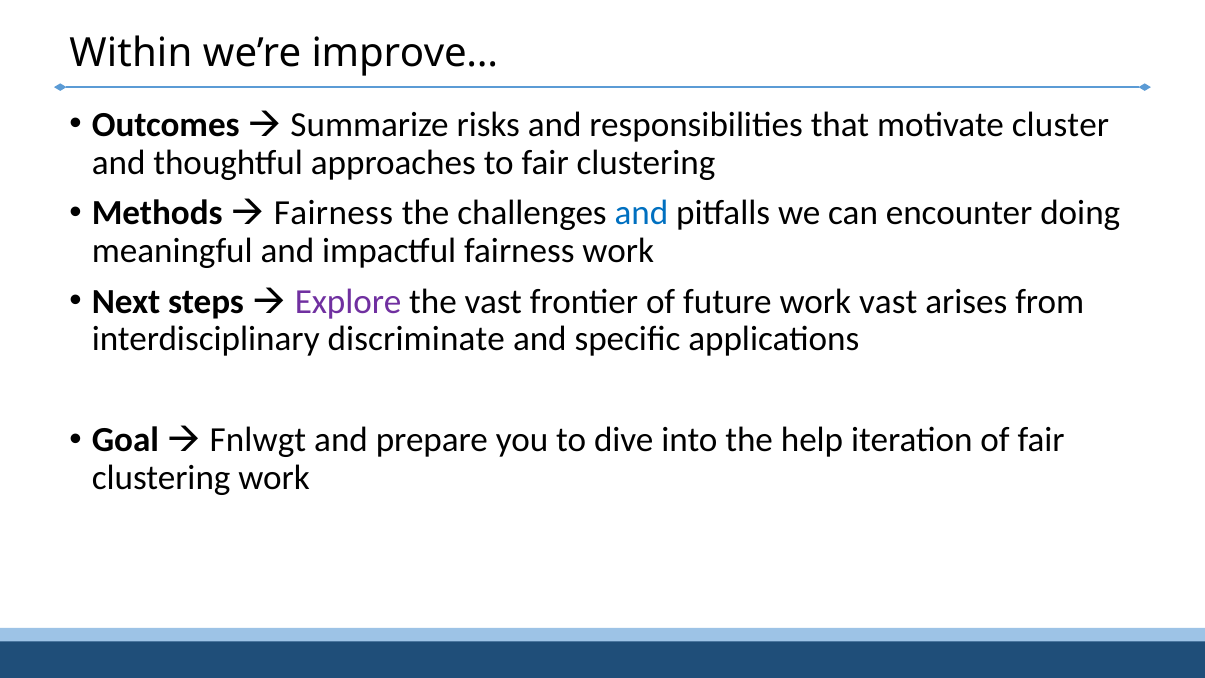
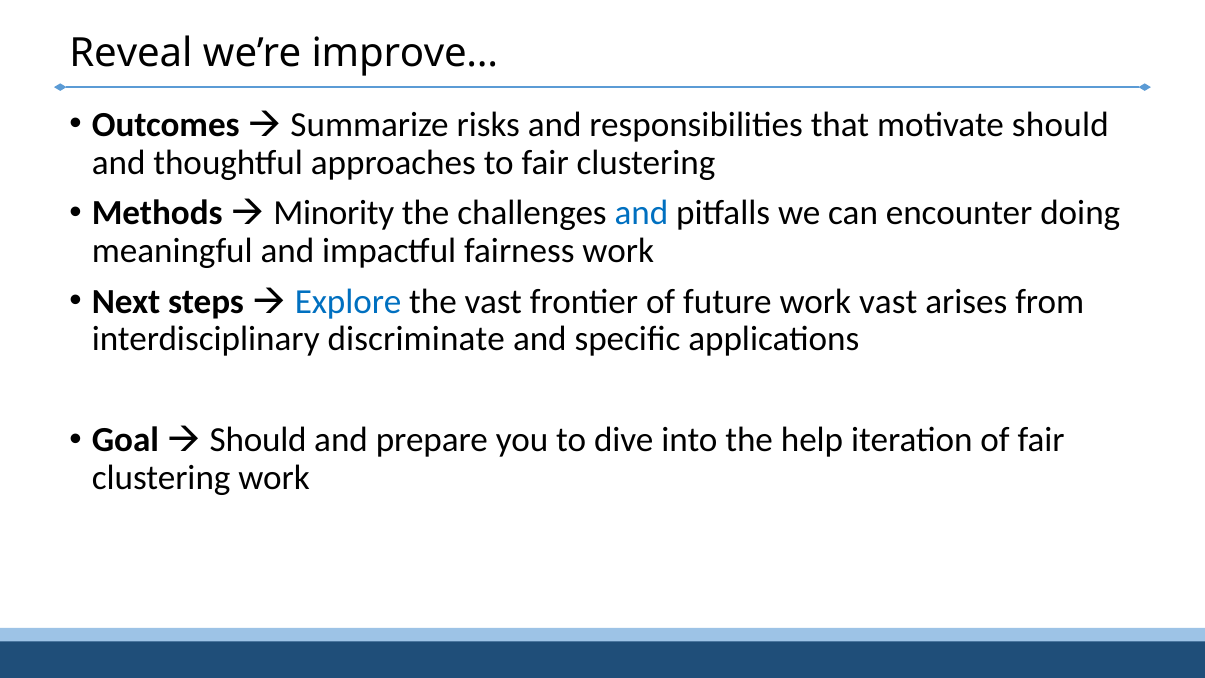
Within: Within -> Reveal (131, 53)
motivate cluster: cluster -> should (1060, 125)
Fairness: Fairness -> Minority (334, 213)
Explore colour: purple -> blue (348, 301)
Fnlwgt: Fnlwgt -> Should (258, 440)
